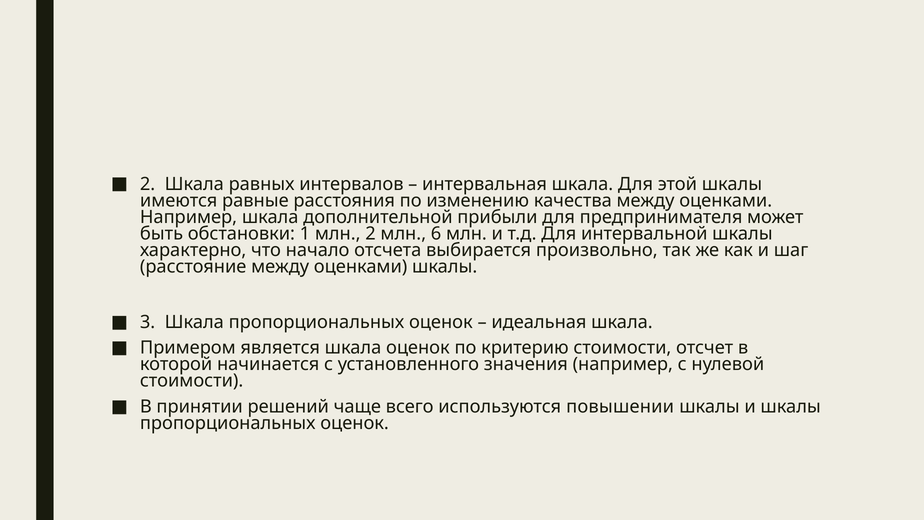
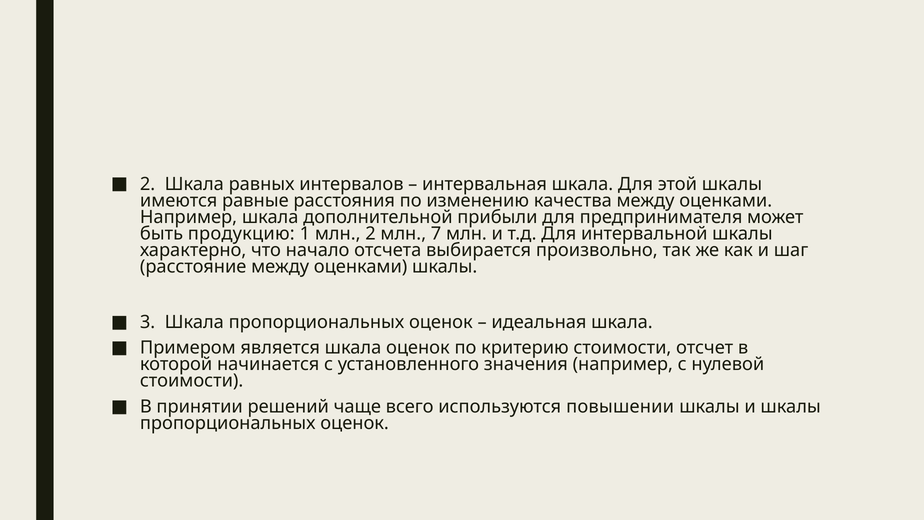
обстановки: обстановки -> продукцию (241, 233)
6: 6 -> 7 (436, 233)
